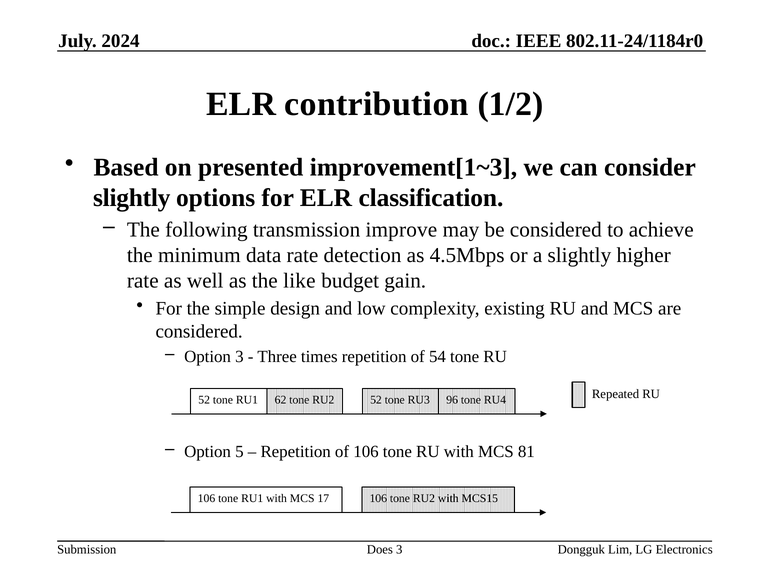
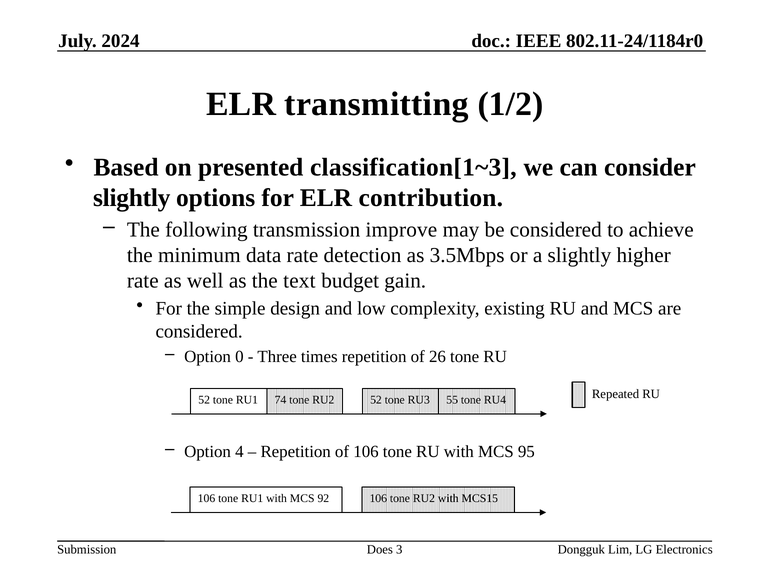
contribution: contribution -> transmitting (377, 104)
improvement[1~3: improvement[1~3 -> classification[1~3 (413, 167)
classification: classification -> contribution (431, 198)
4.5Mbps: 4.5Mbps -> 3.5Mbps (467, 255)
like: like -> text (299, 280)
Option 3: 3 -> 0 (239, 356)
54: 54 -> 26 (437, 356)
62: 62 -> 74 (281, 399)
96: 96 -> 55 (452, 399)
5: 5 -> 4 (239, 451)
81: 81 -> 95 (526, 451)
17: 17 -> 92 (323, 498)
